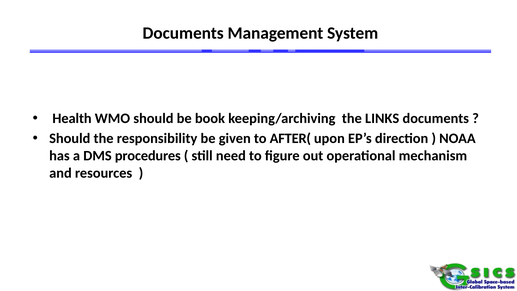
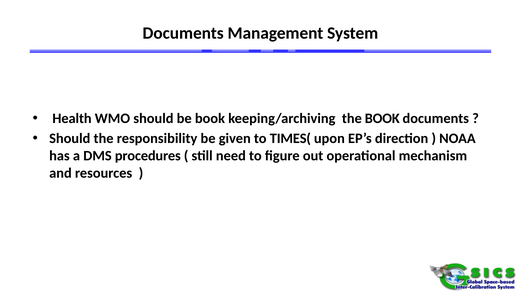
the LINKS: LINKS -> BOOK (382, 118)
AFTER(: AFTER( -> TIMES( (290, 138)
